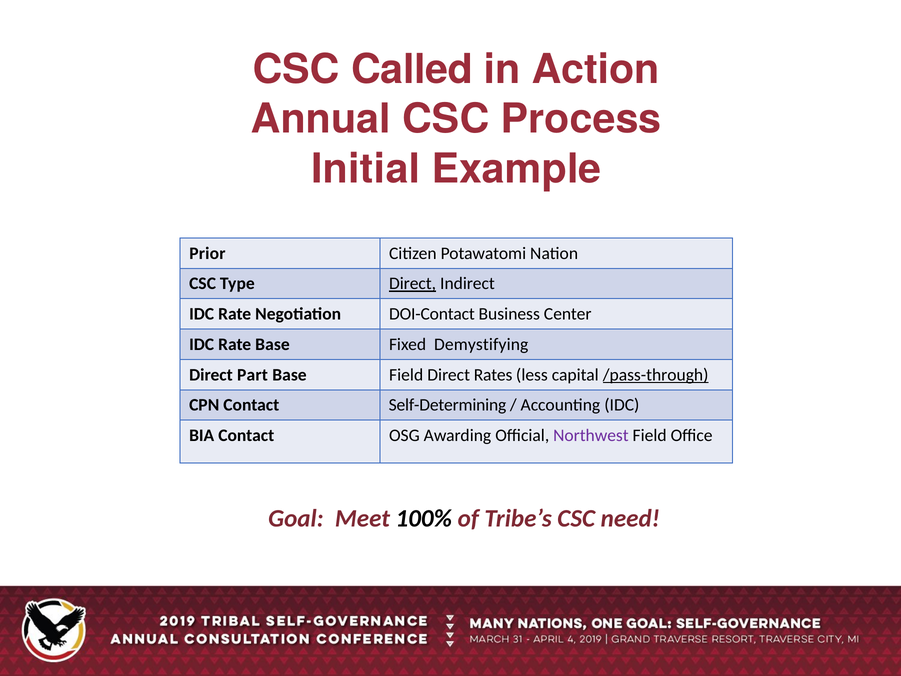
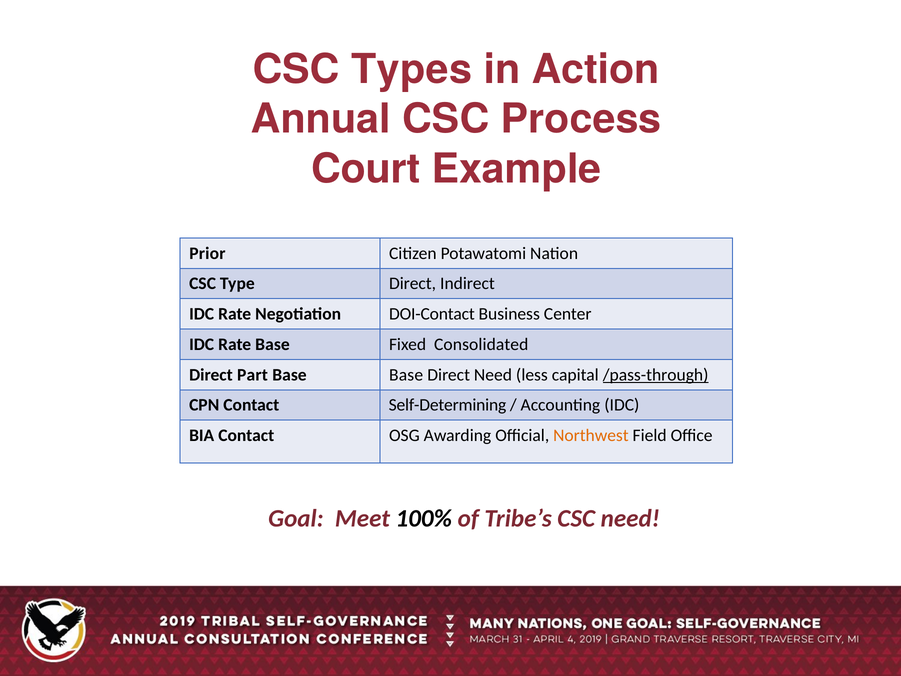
Called: Called -> Types (412, 70)
Initial: Initial -> Court (366, 169)
Direct underline: present -> none (413, 284)
Demystifying: Demystifying -> Consolidated (481, 344)
Base Field: Field -> Base (406, 375)
Direct Rates: Rates -> Need (493, 375)
Northwest colour: purple -> orange (591, 435)
